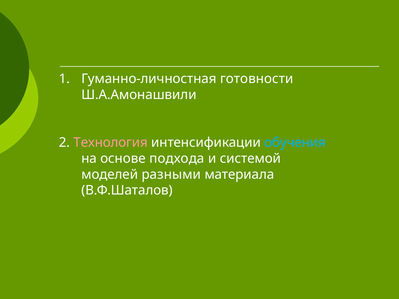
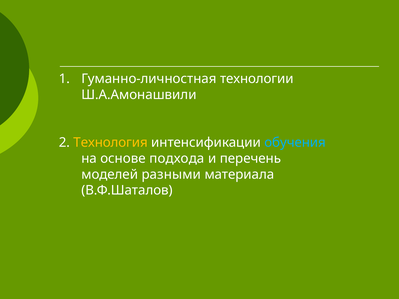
готовности: готовности -> технологии (257, 79)
Технология colour: pink -> yellow (111, 143)
системой: системой -> перечень (250, 159)
